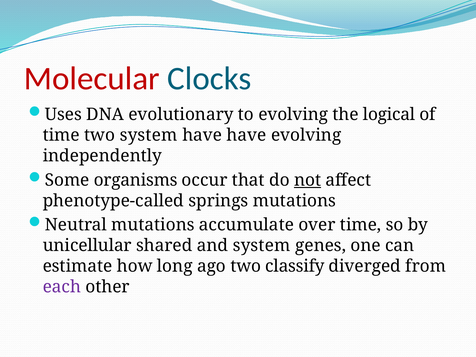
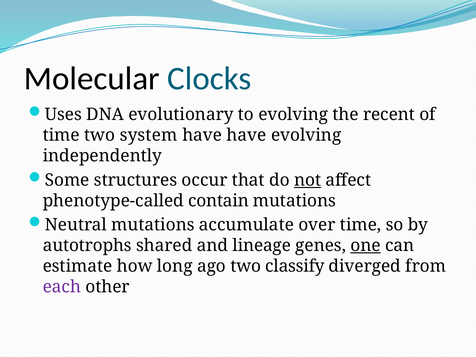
Molecular colour: red -> black (92, 79)
logical: logical -> recent (389, 115)
organisms: organisms -> structures (136, 180)
springs: springs -> contain (218, 201)
unicellular: unicellular -> autotrophs (87, 246)
and system: system -> lineage (262, 246)
one underline: none -> present (366, 246)
